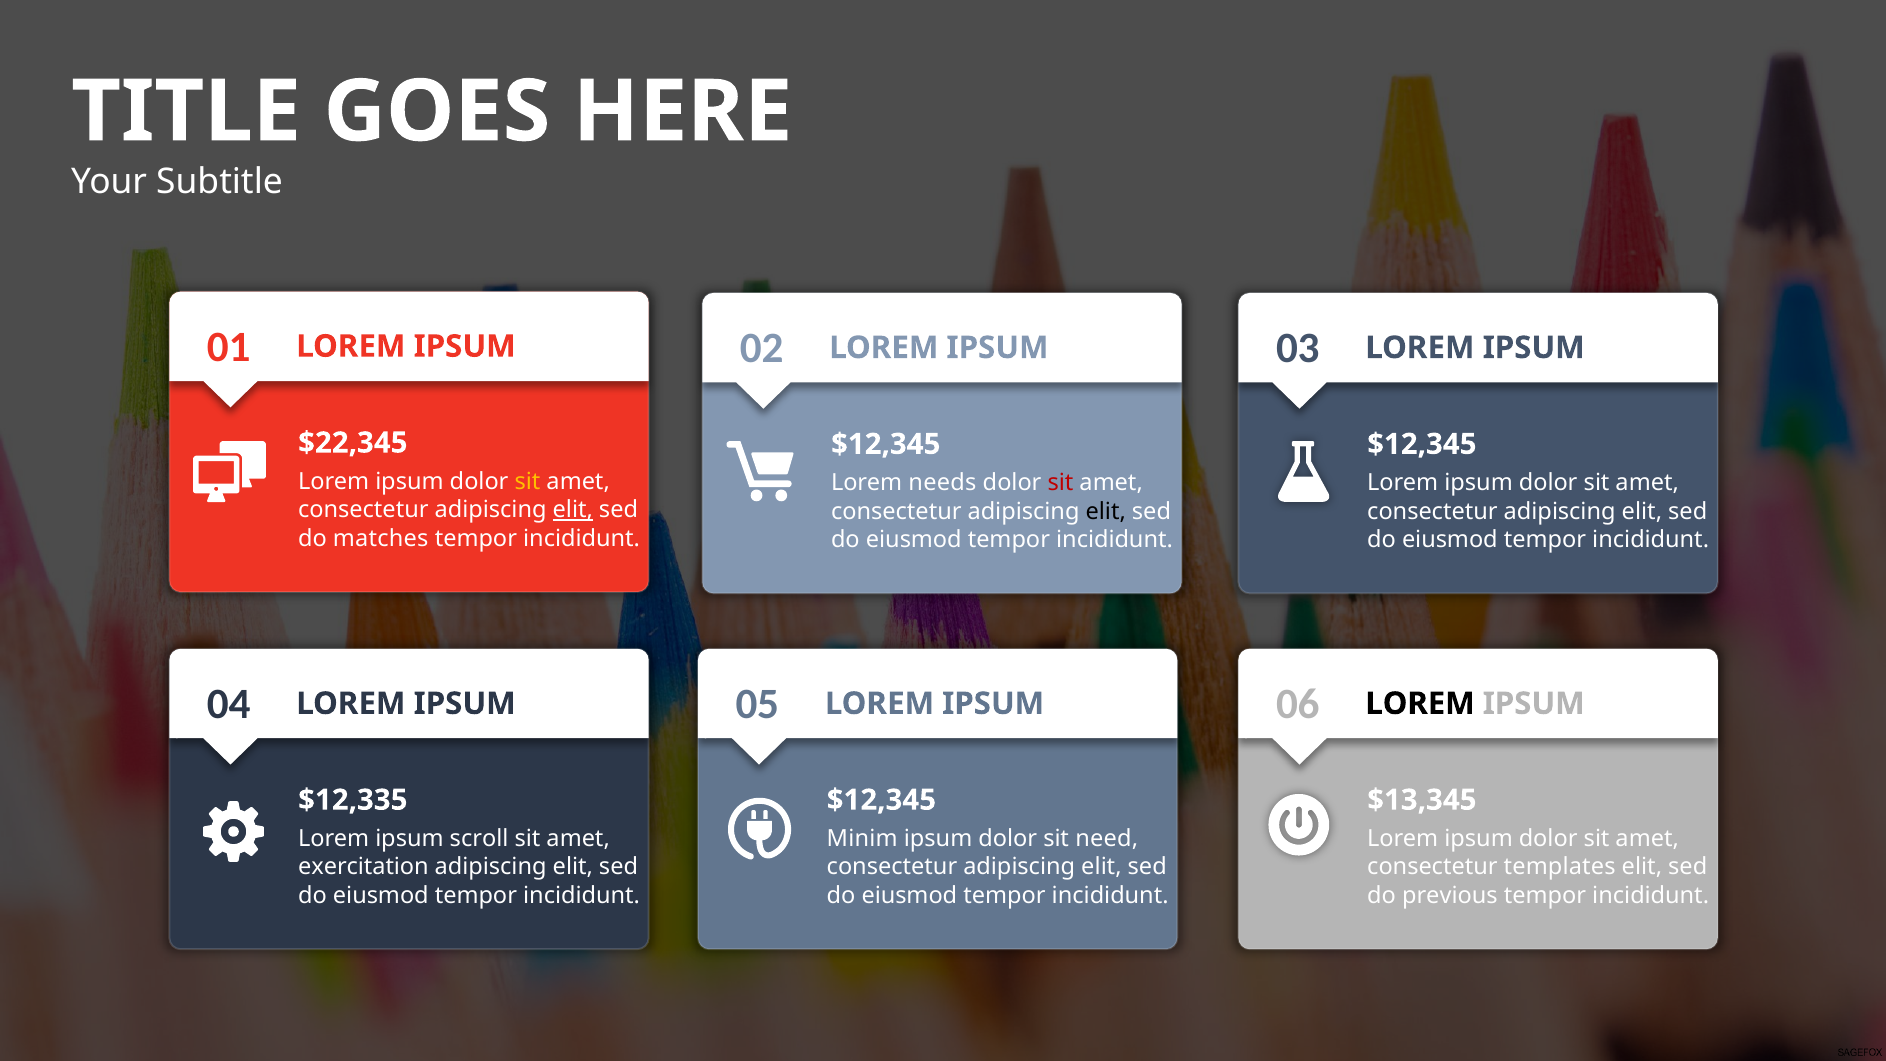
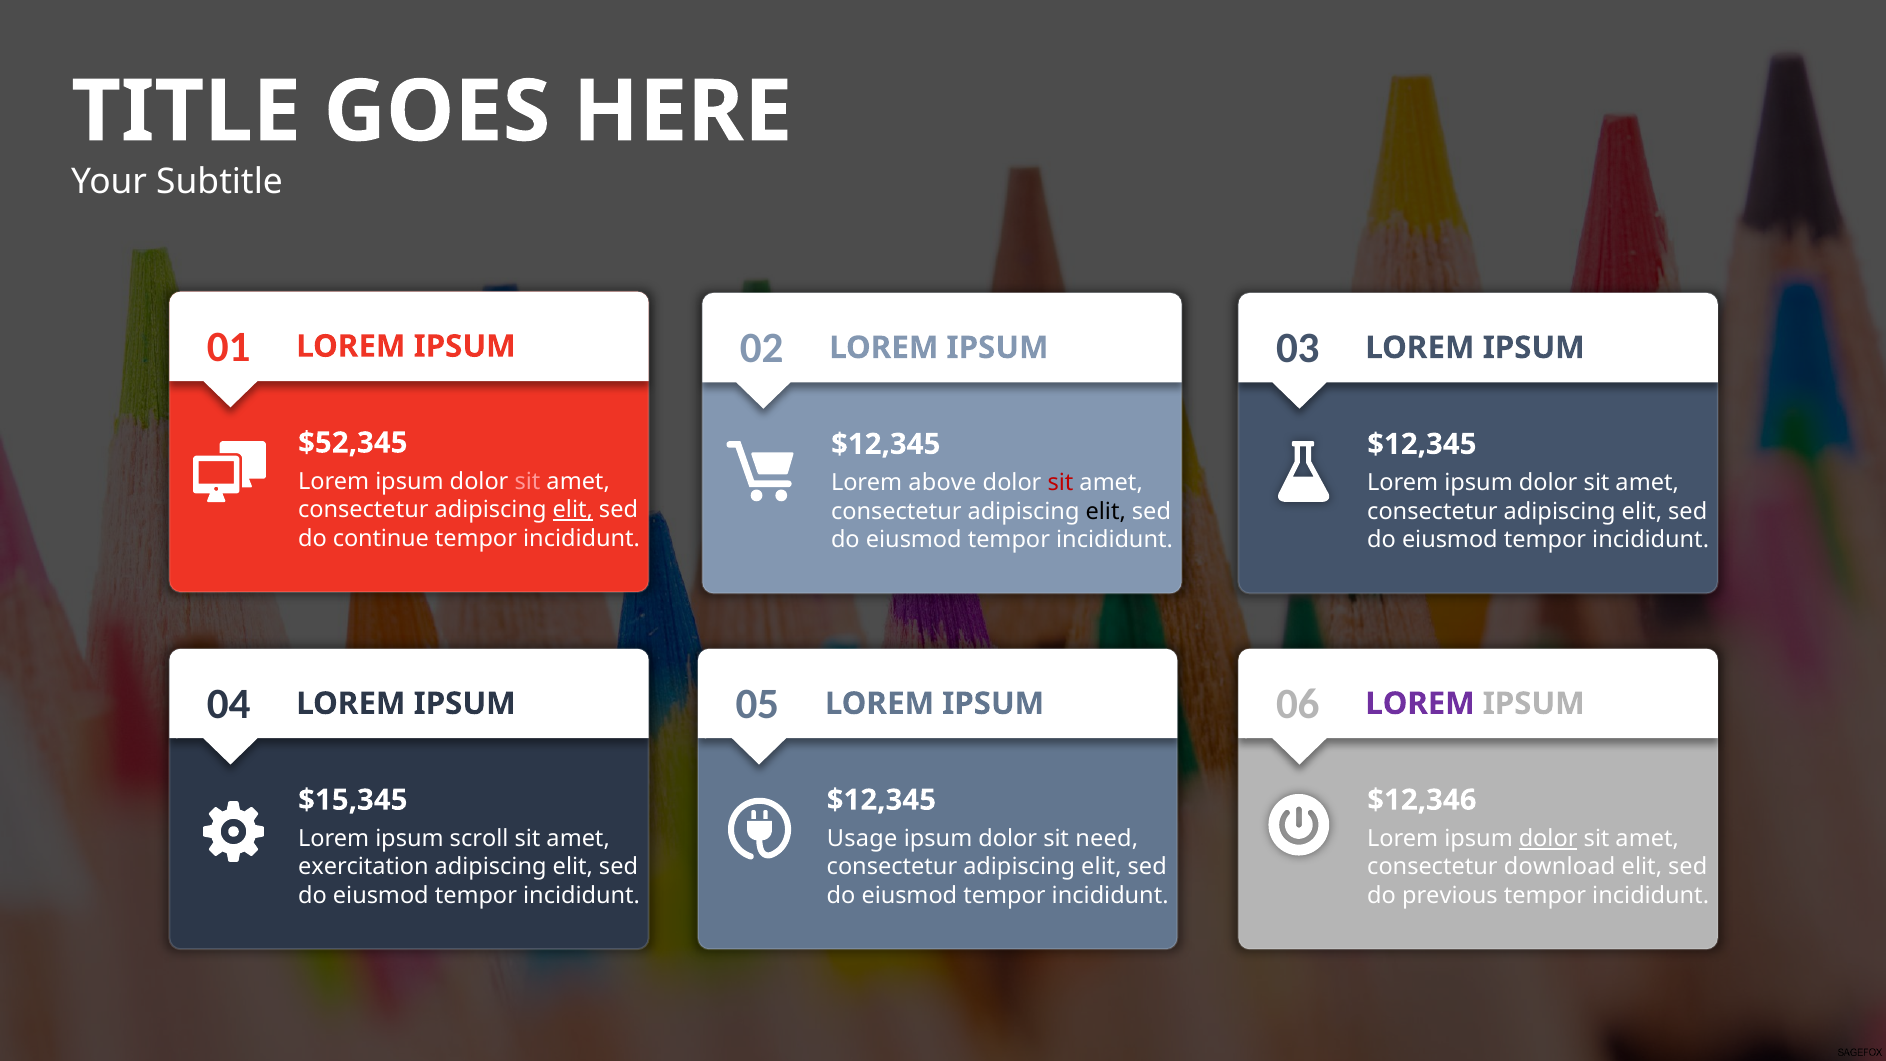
$22,345: $22,345 -> $52,345 (353, 443)
sit colour: yellow -> pink (528, 482)
needs: needs -> above (942, 483)
matches: matches -> continue (381, 538)
LOREM colour: black -> purple (1420, 704)
$12,335: $12,335 -> $15,345 (353, 800)
$13,345: $13,345 -> $12,346 (1422, 800)
Minim: Minim -> Usage (862, 839)
dolor underline: none -> present (1548, 839)
templates: templates -> download (1560, 867)
